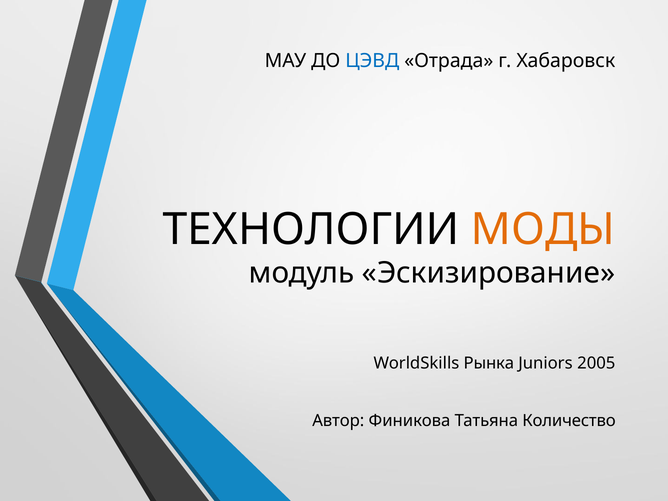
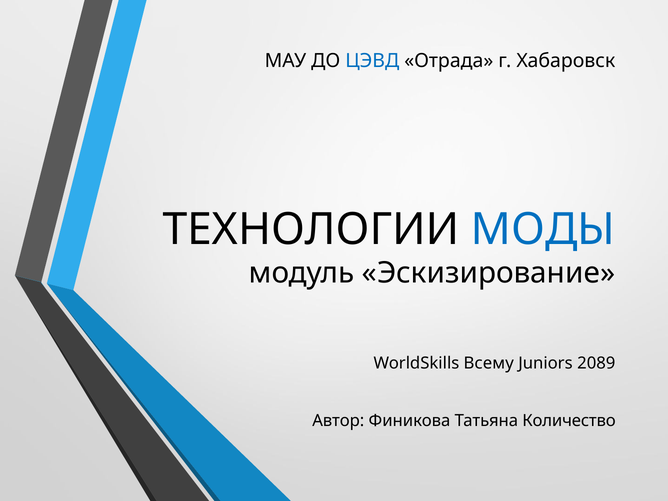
МОДЫ colour: orange -> blue (543, 229)
Рынка: Рынка -> Всему (489, 363)
2005: 2005 -> 2089 (596, 363)
